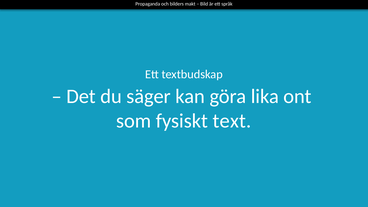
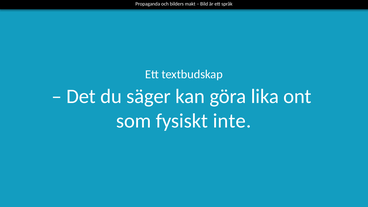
text: text -> inte (232, 121)
